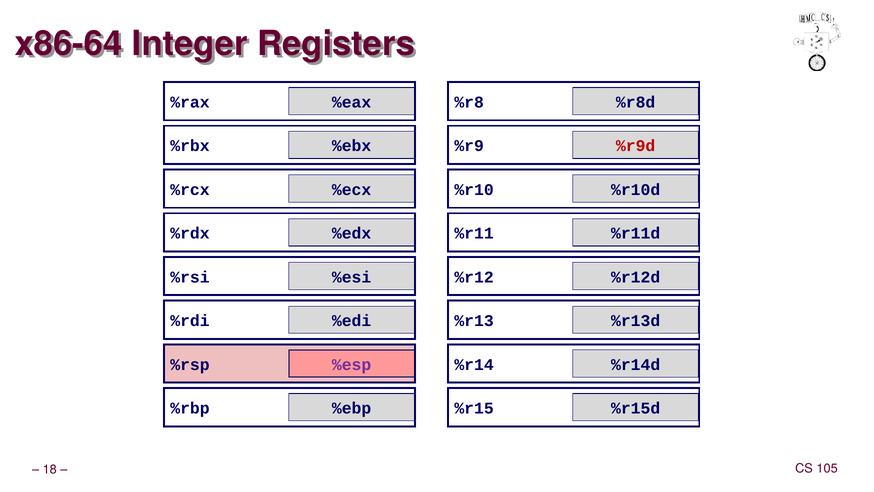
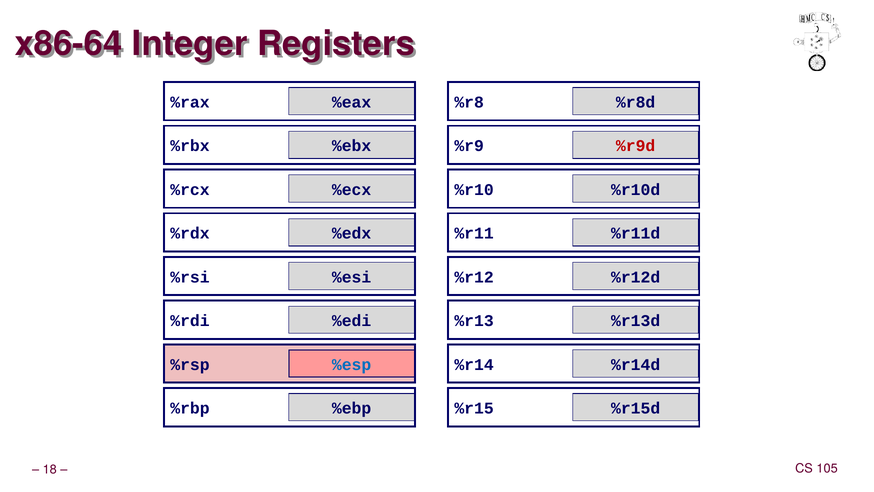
%esp colour: purple -> blue (352, 364)
